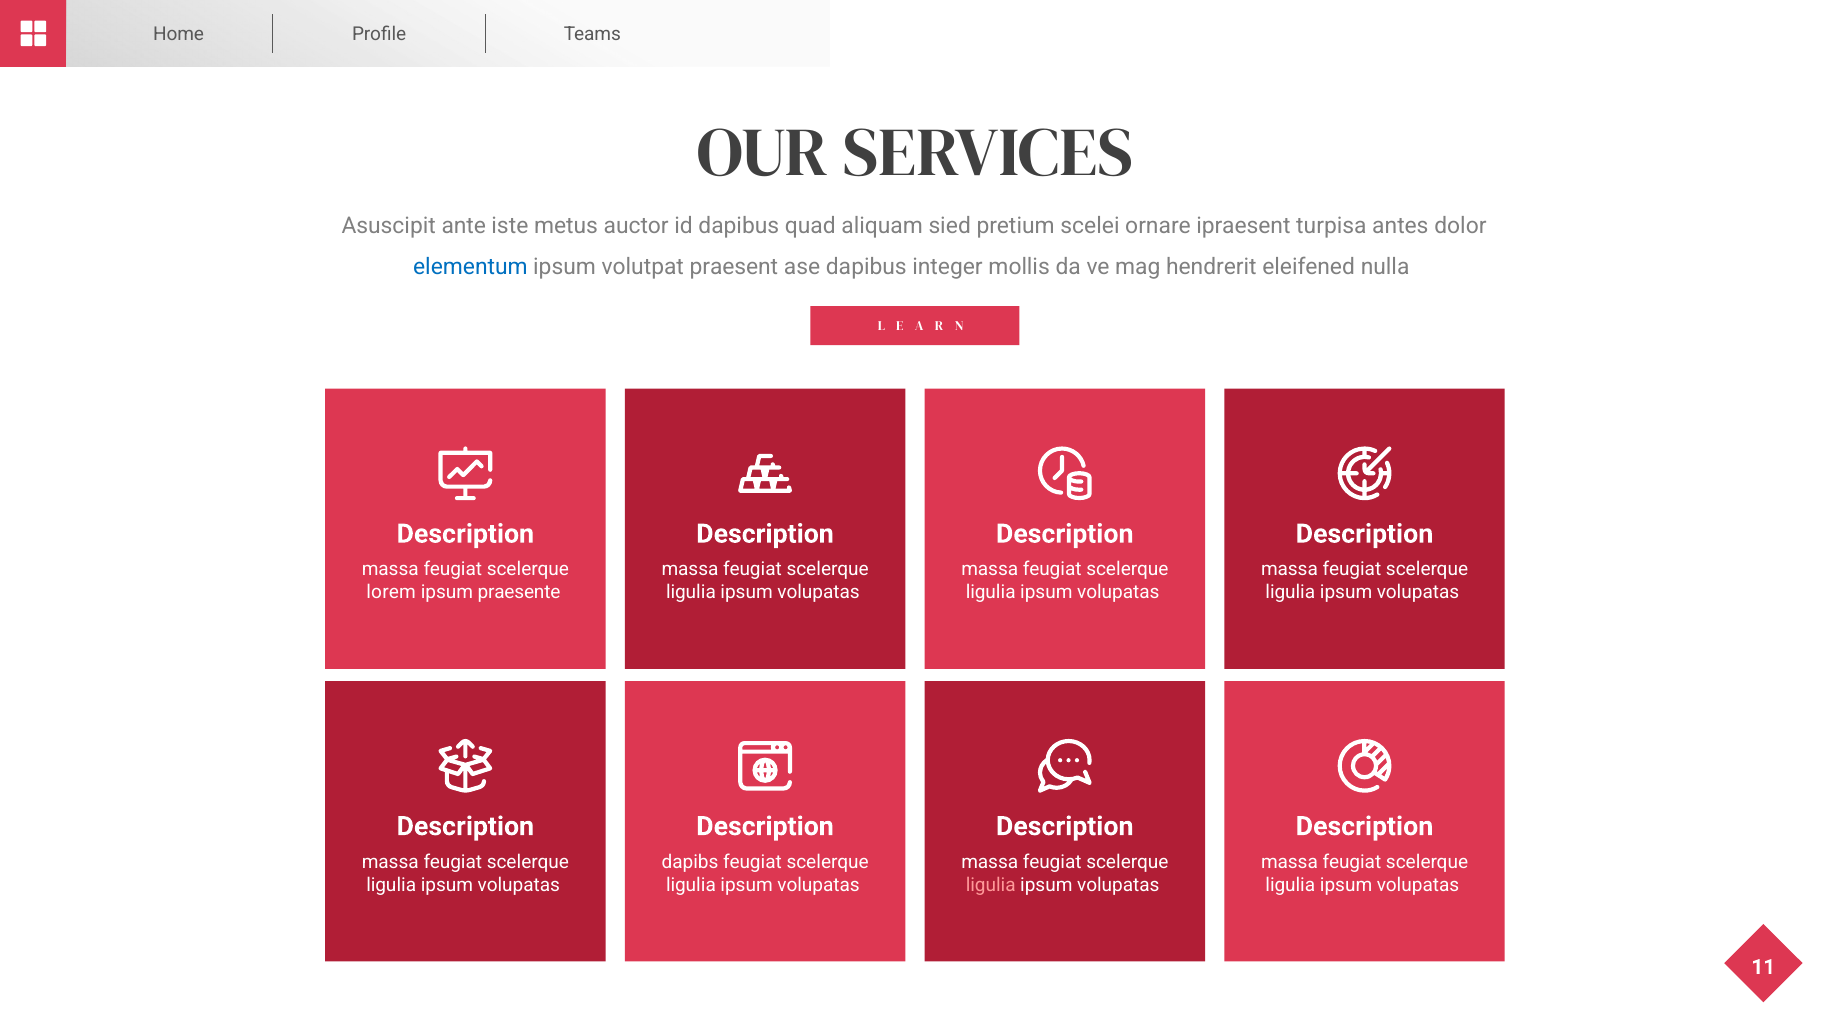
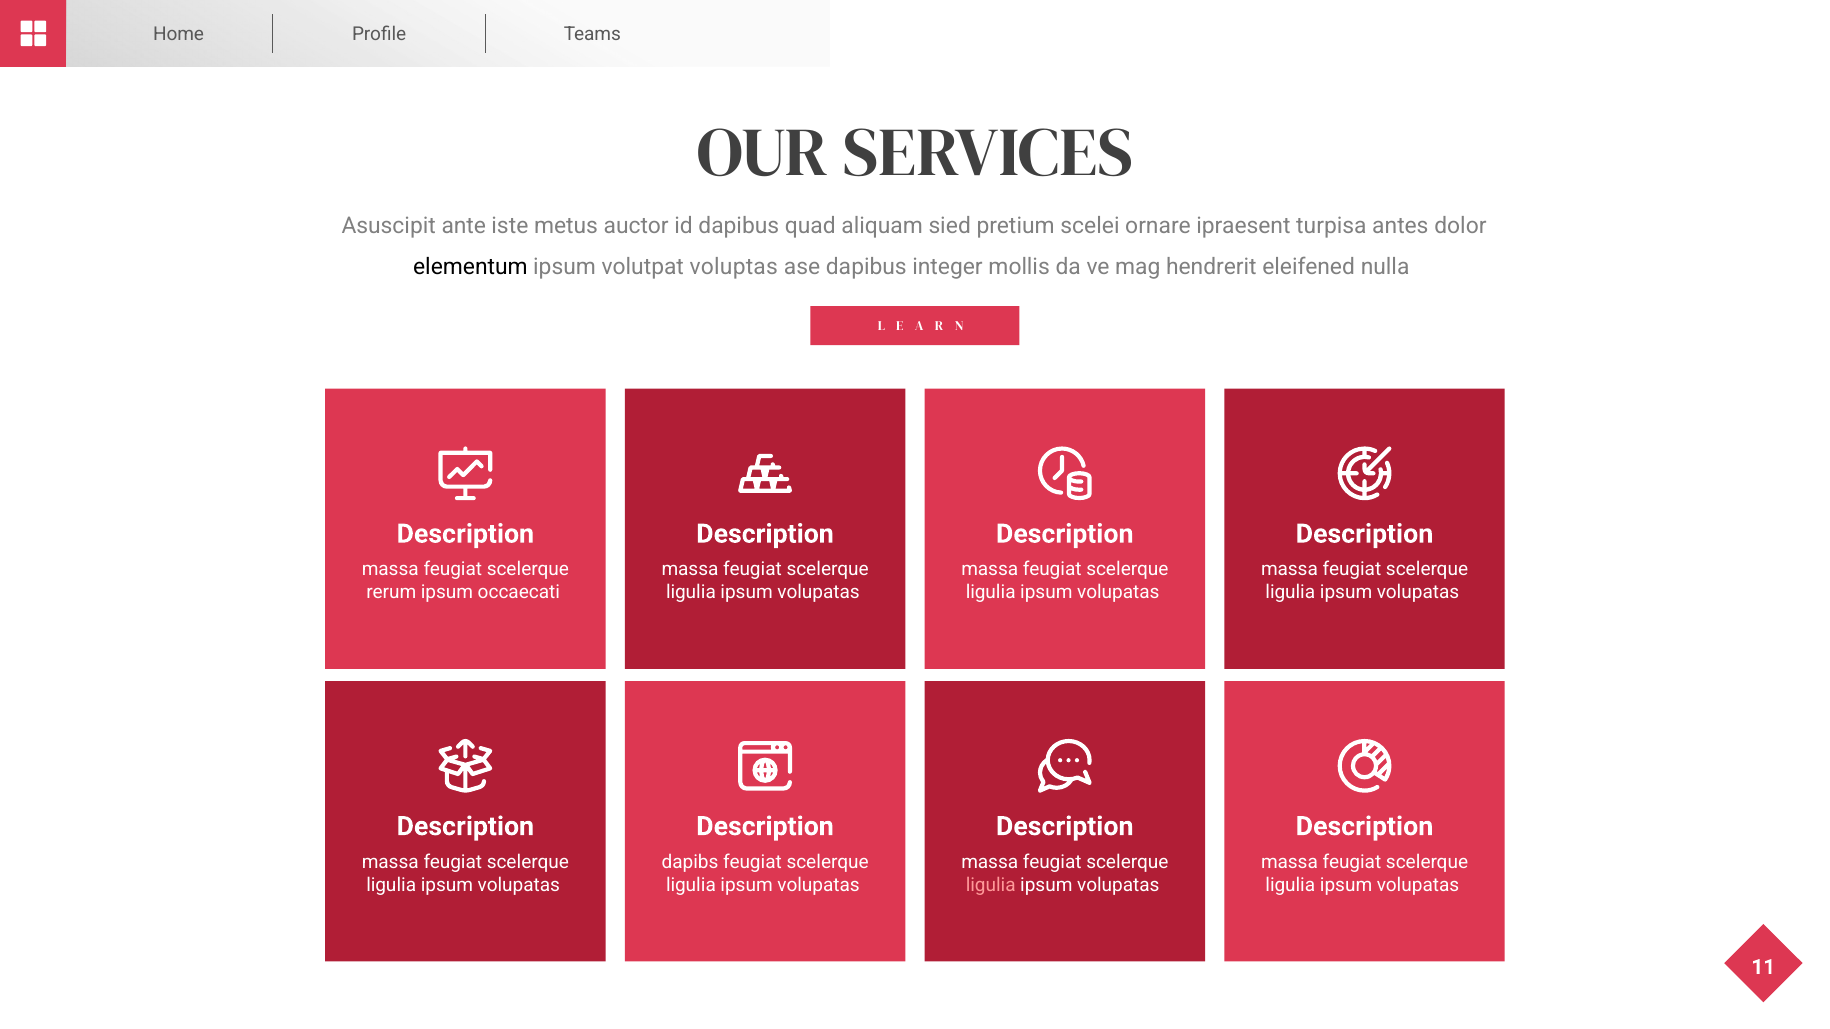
elementum colour: blue -> black (470, 267)
praesent: praesent -> voluptas (734, 267)
lorem: lorem -> rerum (391, 593)
praesente: praesente -> occaecati (519, 593)
